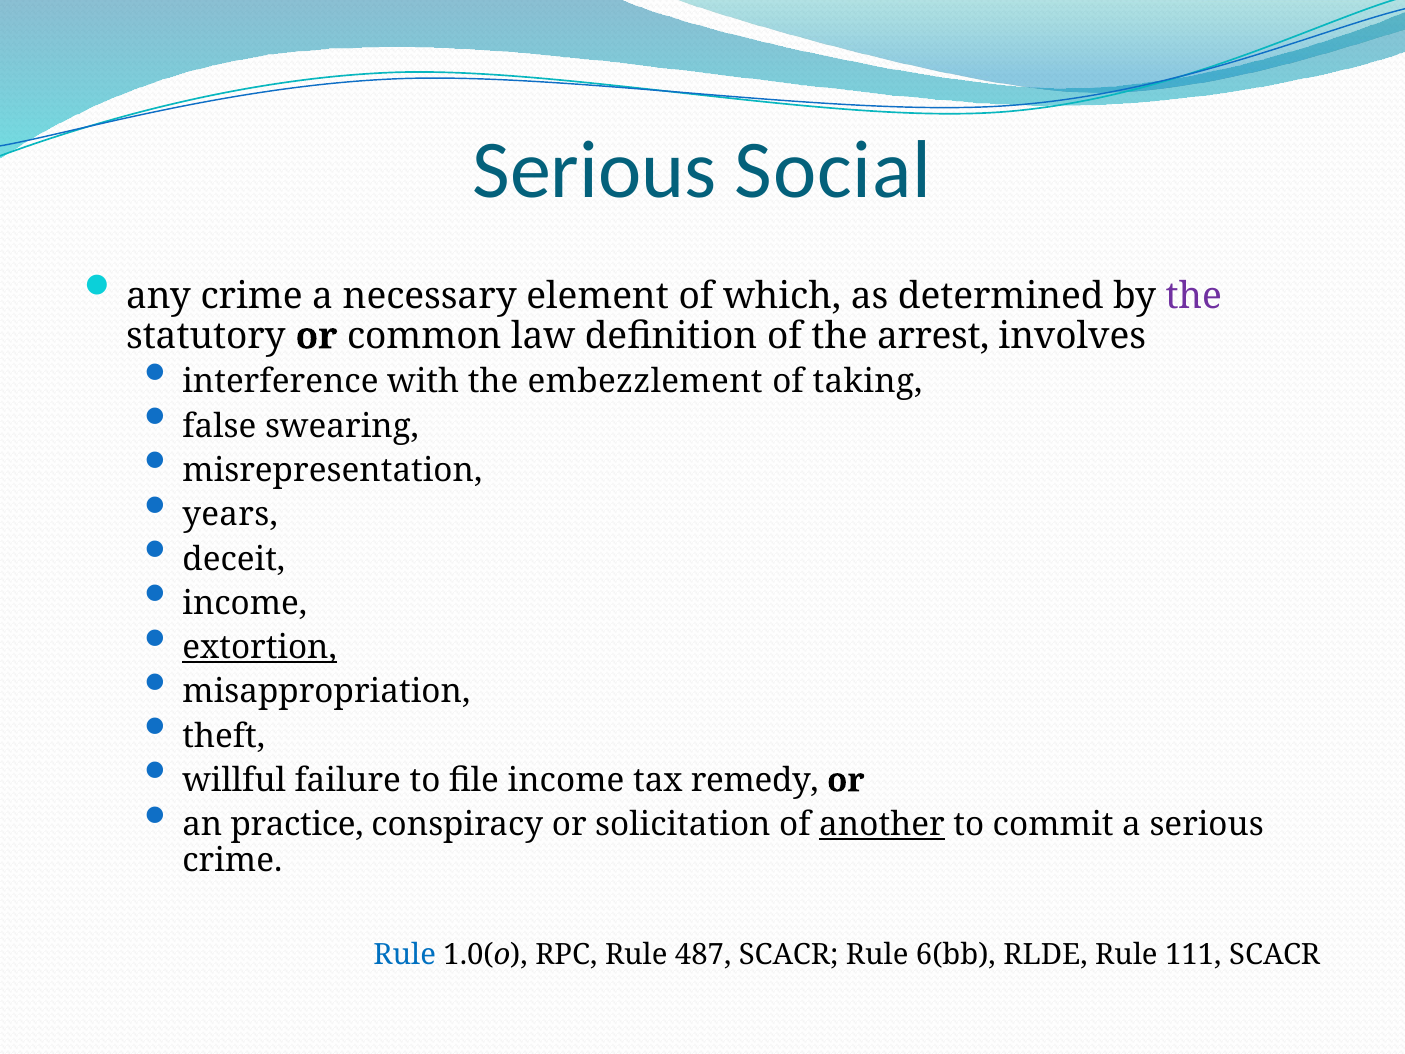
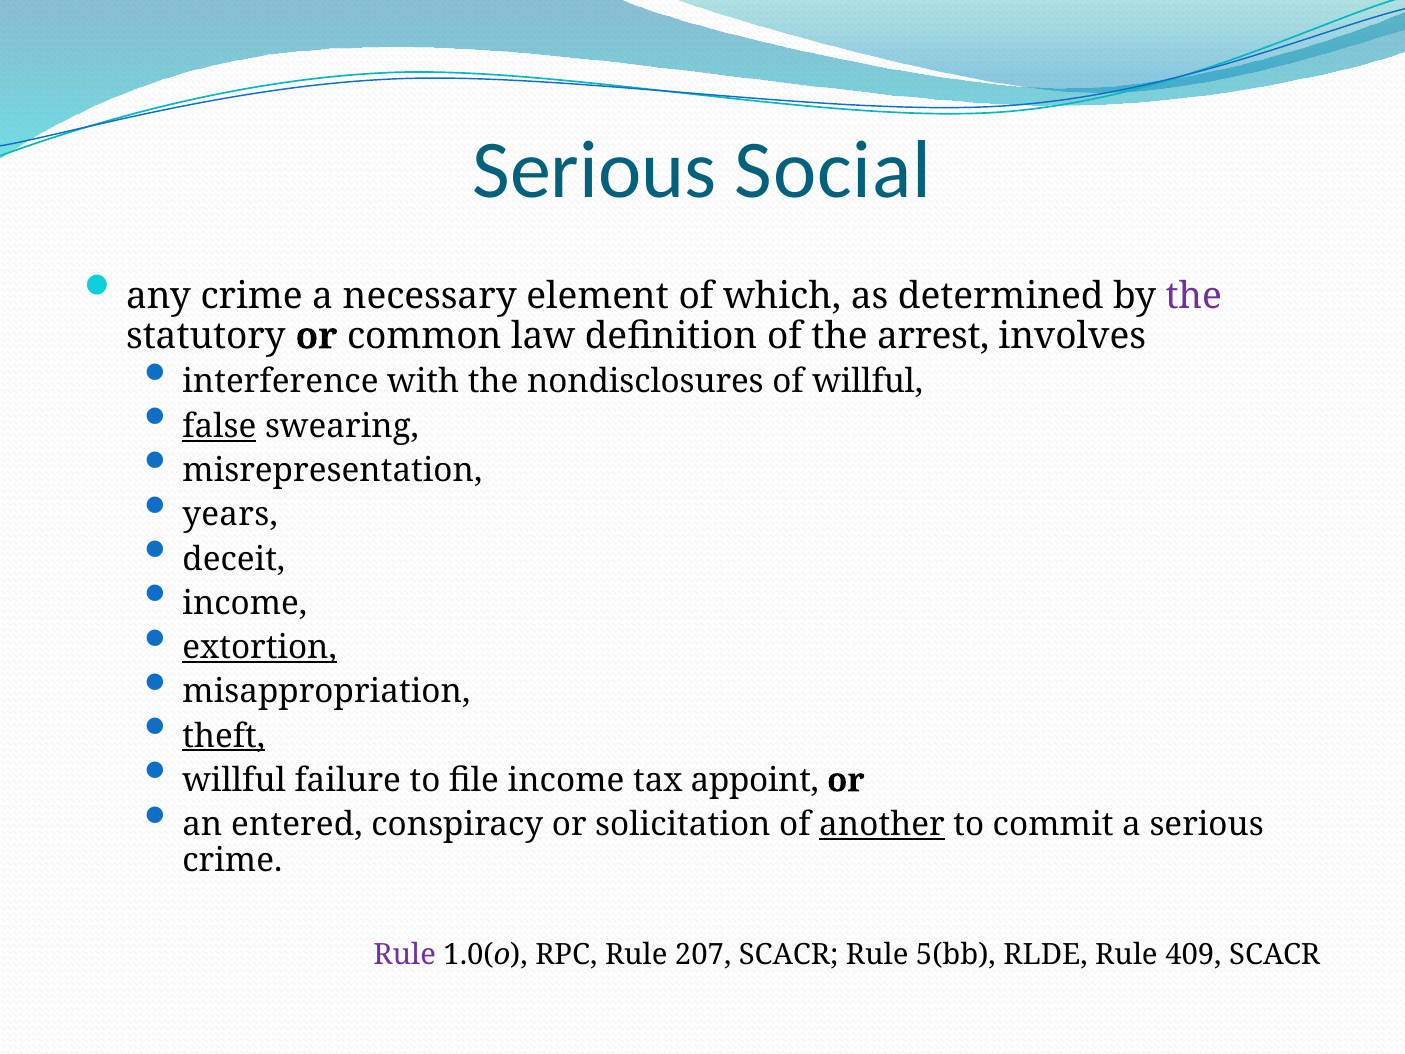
embezzlement: embezzlement -> nondisclosures (645, 382)
of taking: taking -> willful (868, 382)
false underline: none -> present (219, 426)
theft underline: none -> present (224, 736)
remedy: remedy -> appoint (755, 780)
practice: practice -> entered (297, 824)
Rule colour: blue -> purple (405, 954)
487: 487 -> 207 (703, 954)
6(bb: 6(bb -> 5(bb (956, 954)
111: 111 -> 409 (1193, 954)
